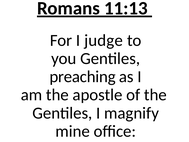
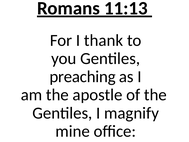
judge: judge -> thank (104, 40)
